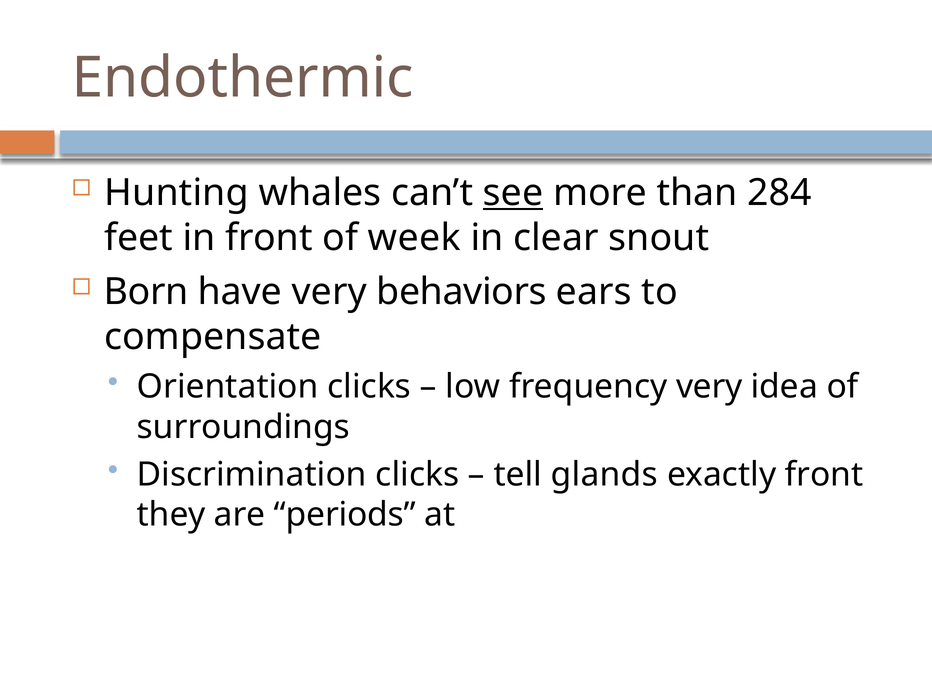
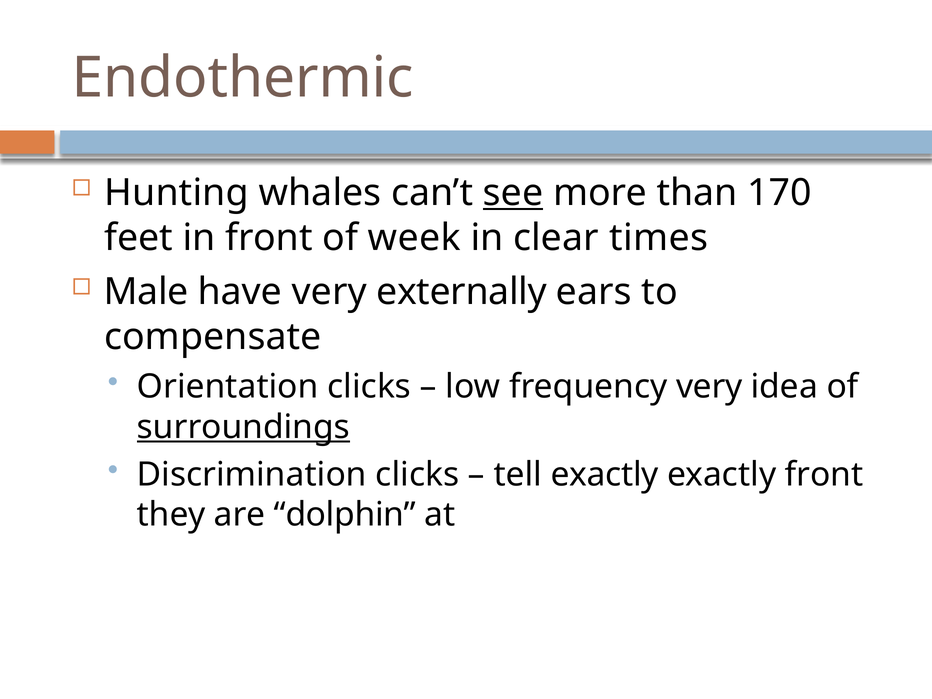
284: 284 -> 170 (780, 193)
snout: snout -> times (659, 238)
Born: Born -> Male (146, 292)
behaviors: behaviors -> externally (462, 292)
surroundings underline: none -> present (243, 427)
tell glands: glands -> exactly (605, 474)
periods: periods -> dolphin (345, 515)
